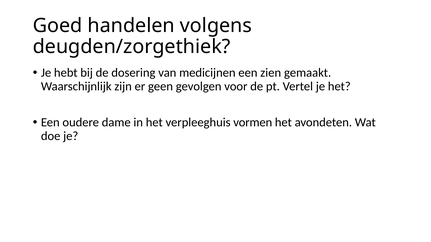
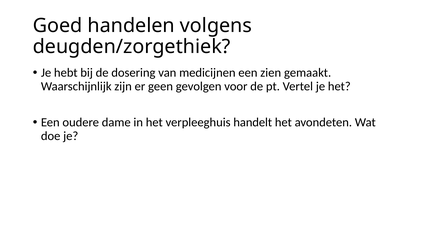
vormen: vormen -> handelt (253, 123)
